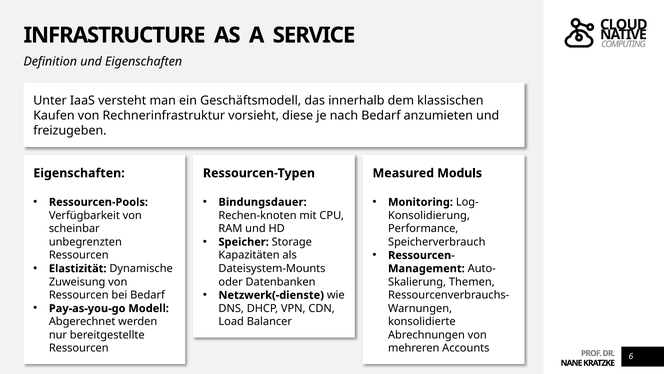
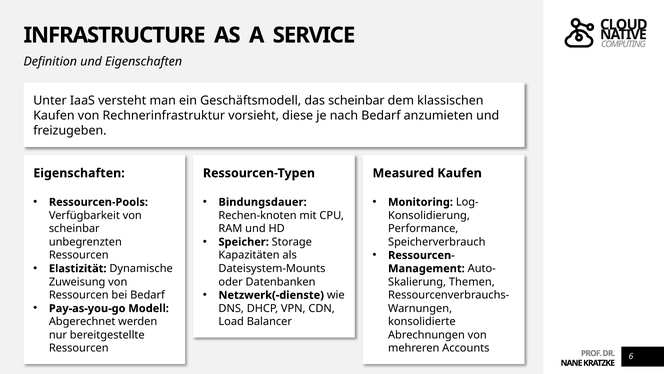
das innerhalb: innerhalb -> scheinbar (356, 100)
Measured Moduls: Moduls -> Kaufen (460, 173)
